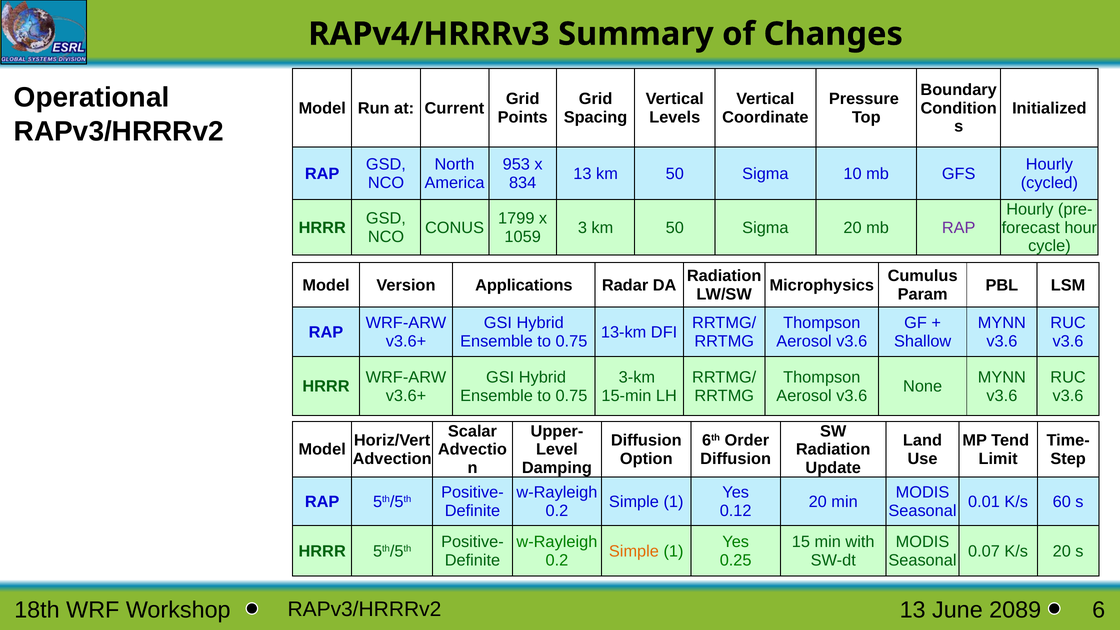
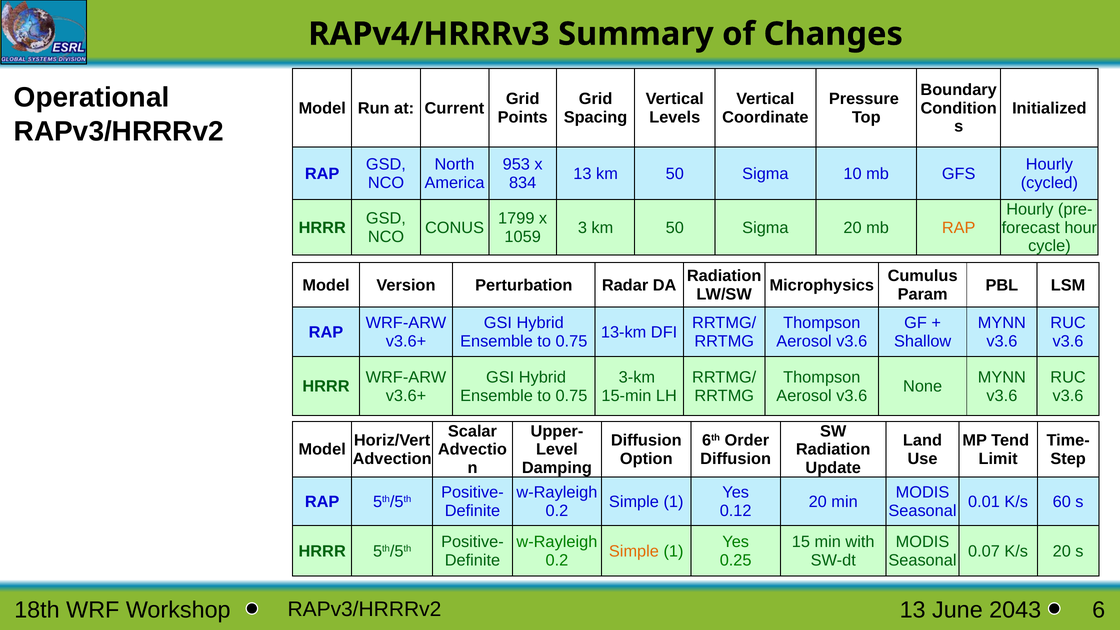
RAP colour: purple -> orange (959, 228)
Applications: Applications -> Perturbation (524, 285)
2089: 2089 -> 2043 (1015, 610)
